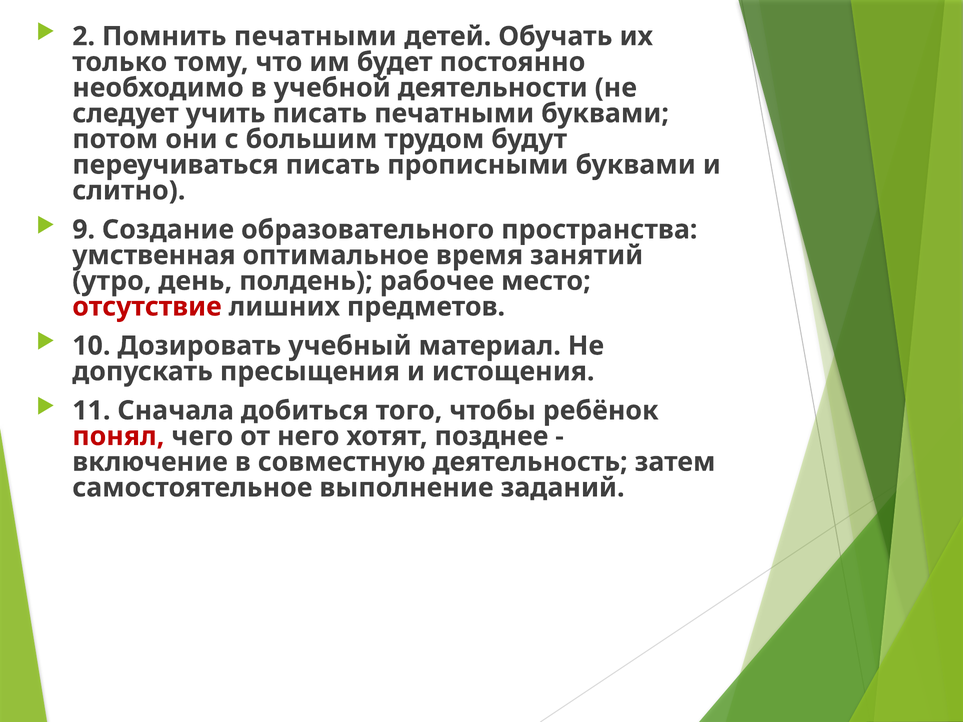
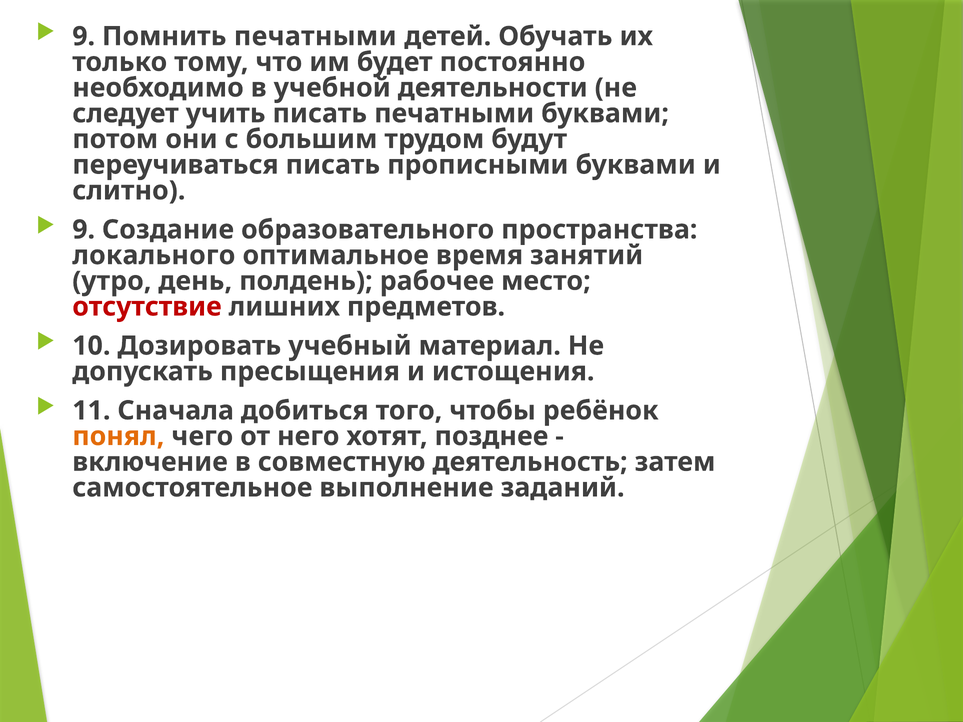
2: 2 -> 9 (84, 36)
умственная: умственная -> локального (154, 255)
понял colour: red -> orange (118, 436)
